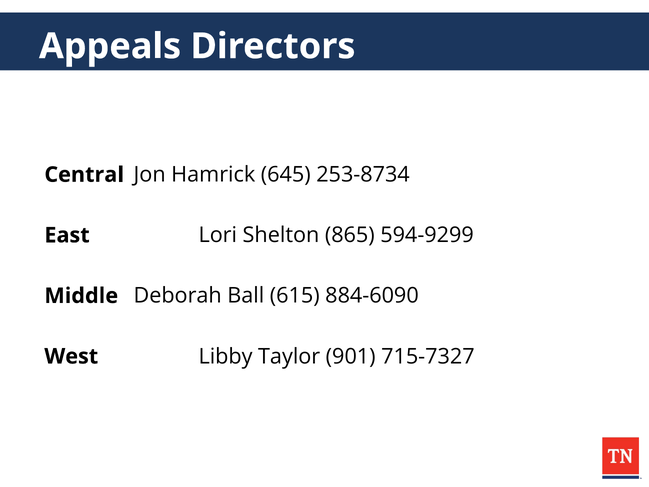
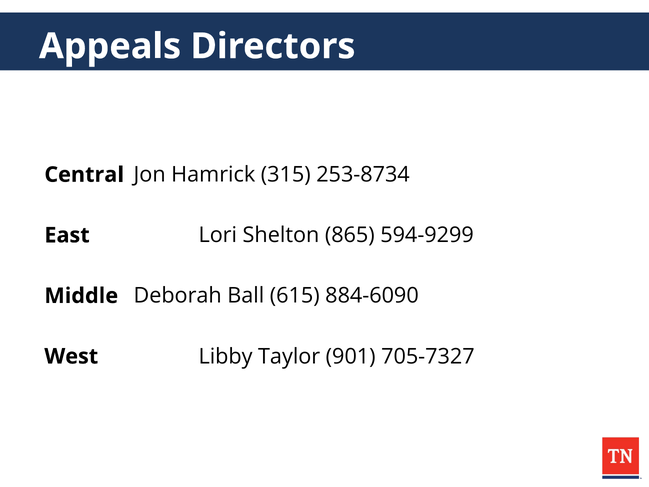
645: 645 -> 315 (286, 175)
715-7327: 715-7327 -> 705-7327 (428, 356)
